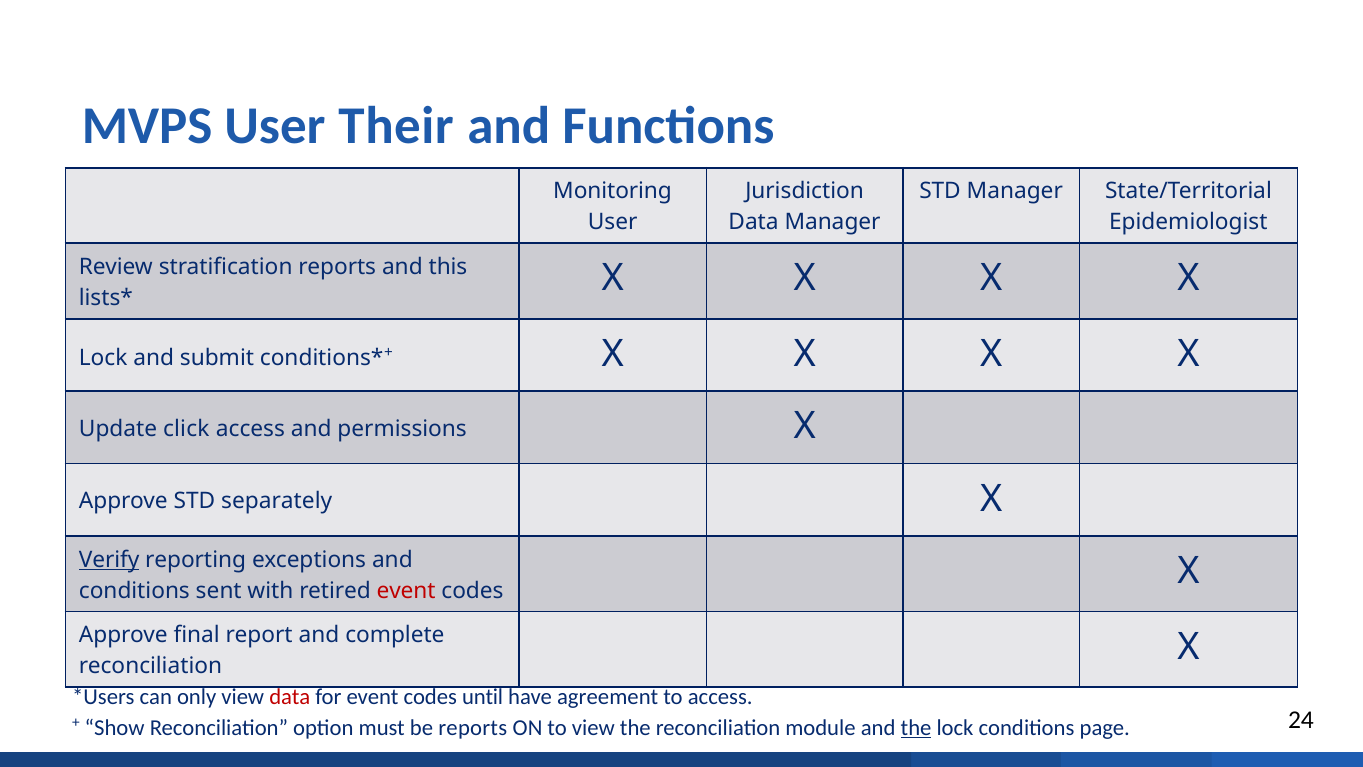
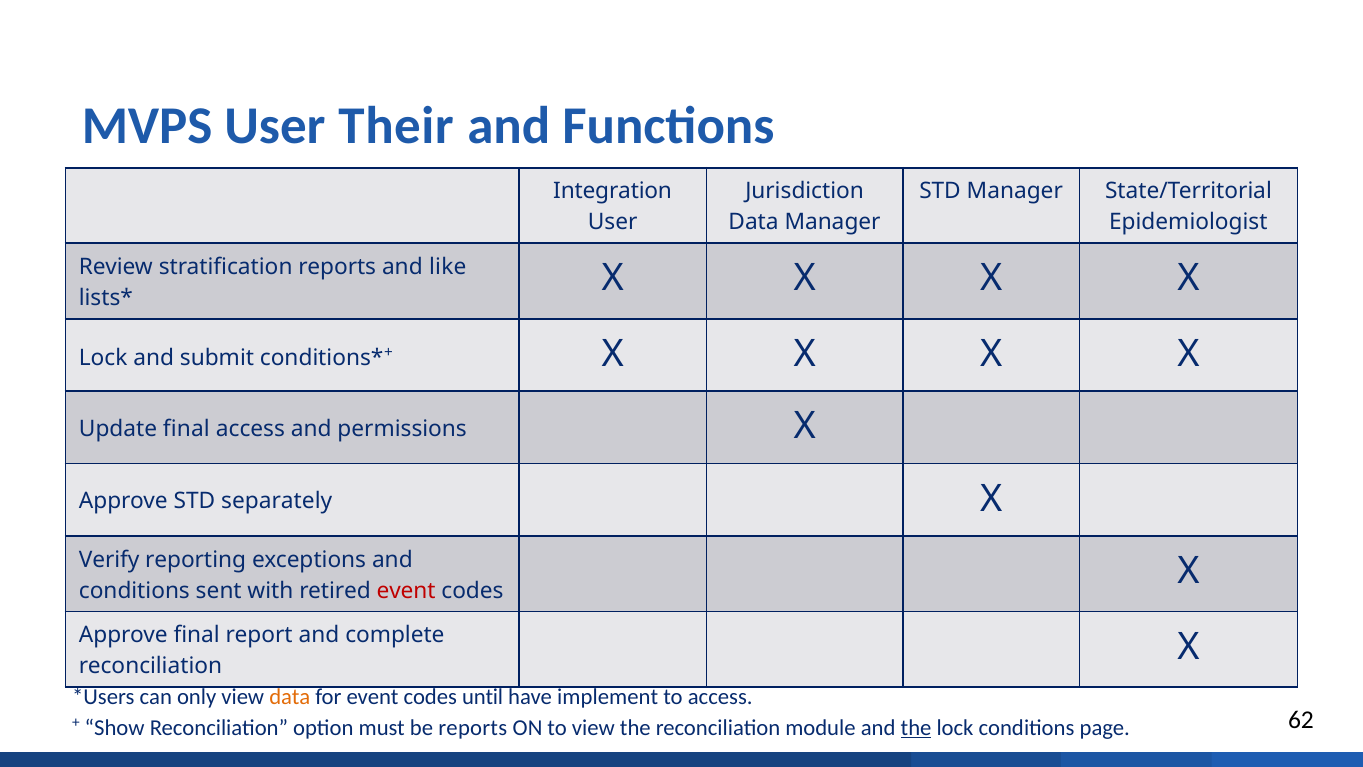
Monitoring: Monitoring -> Integration (613, 191)
this: this -> like (448, 267)
Update click: click -> final (186, 429)
Verify underline: present -> none (109, 559)
data colour: red -> orange (290, 696)
agreement: agreement -> implement (608, 696)
24: 24 -> 62 (1301, 720)
